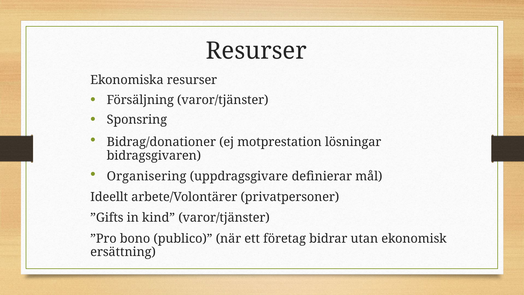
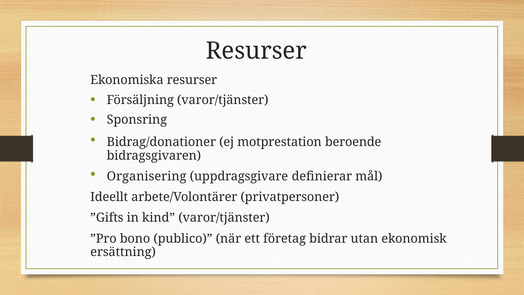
lösningar: lösningar -> beroende (353, 142)
